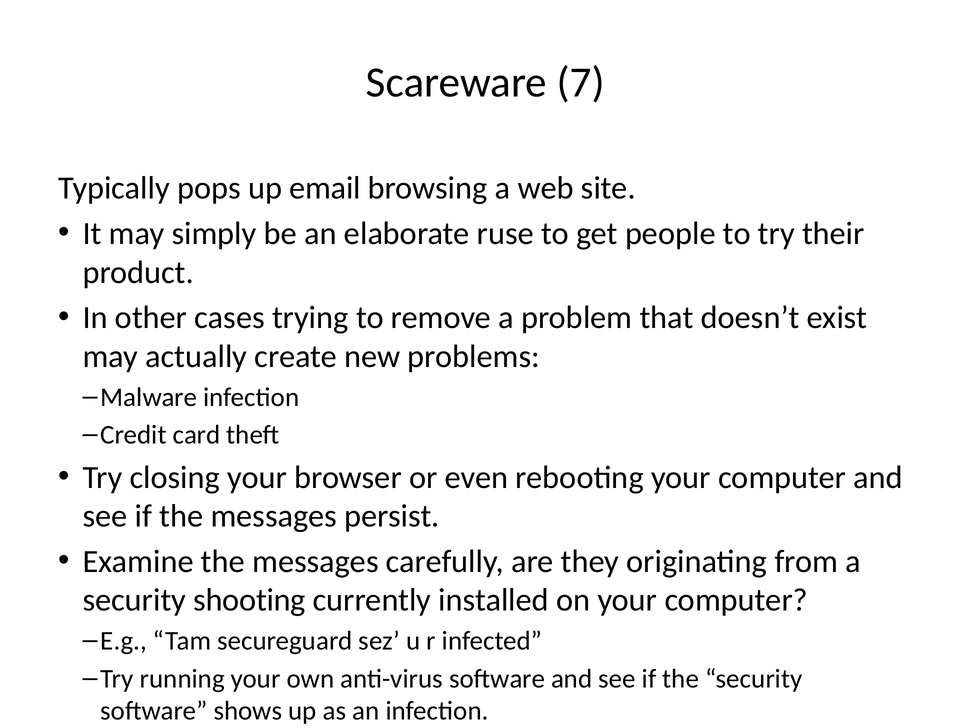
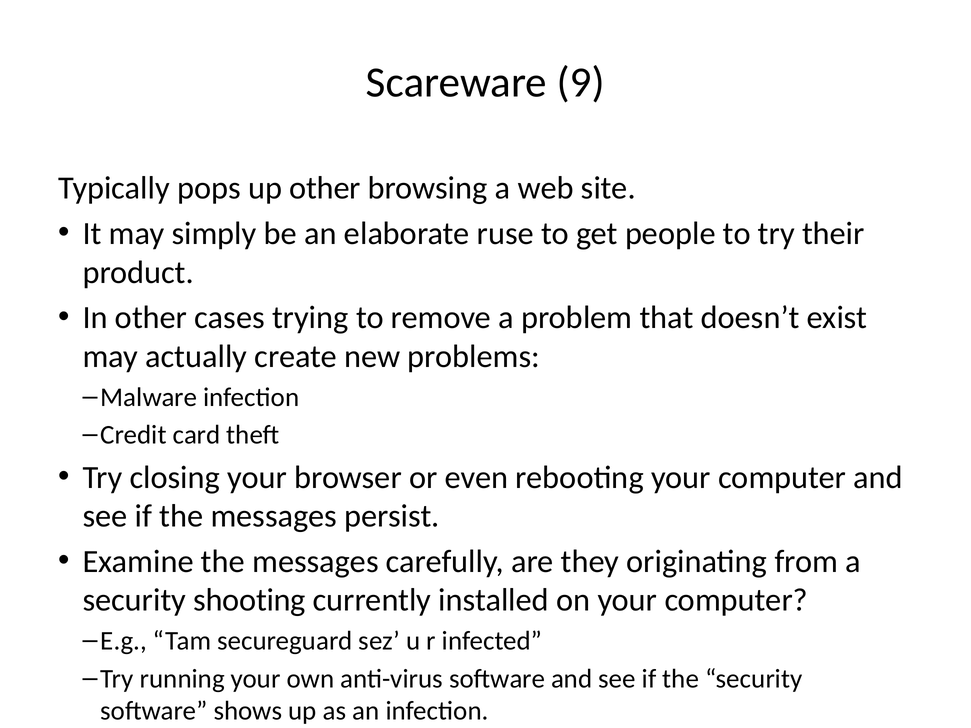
7: 7 -> 9 (581, 82)
up email: email -> other (325, 188)
